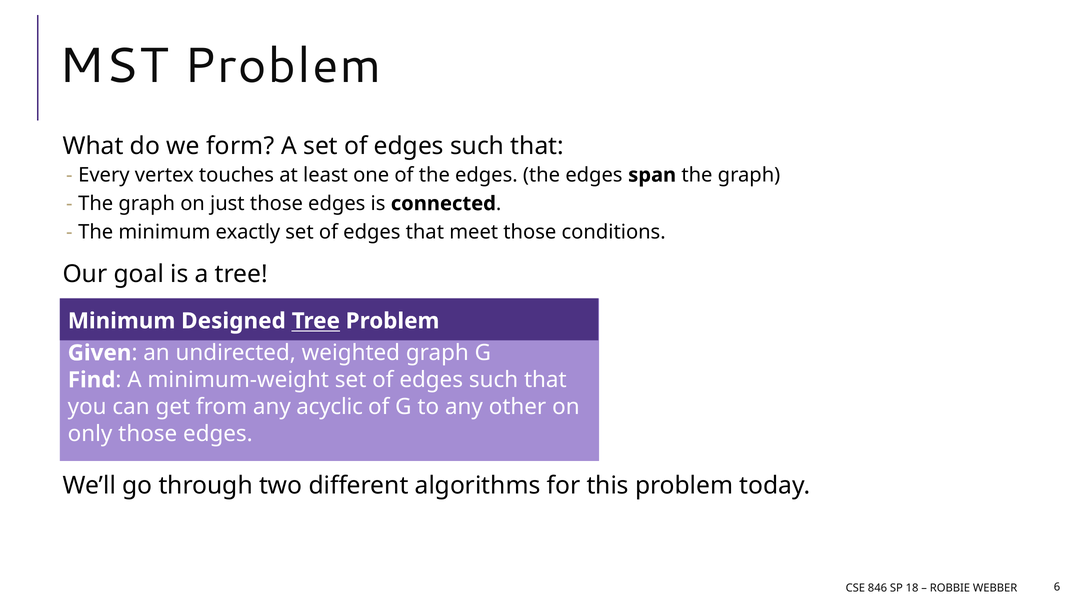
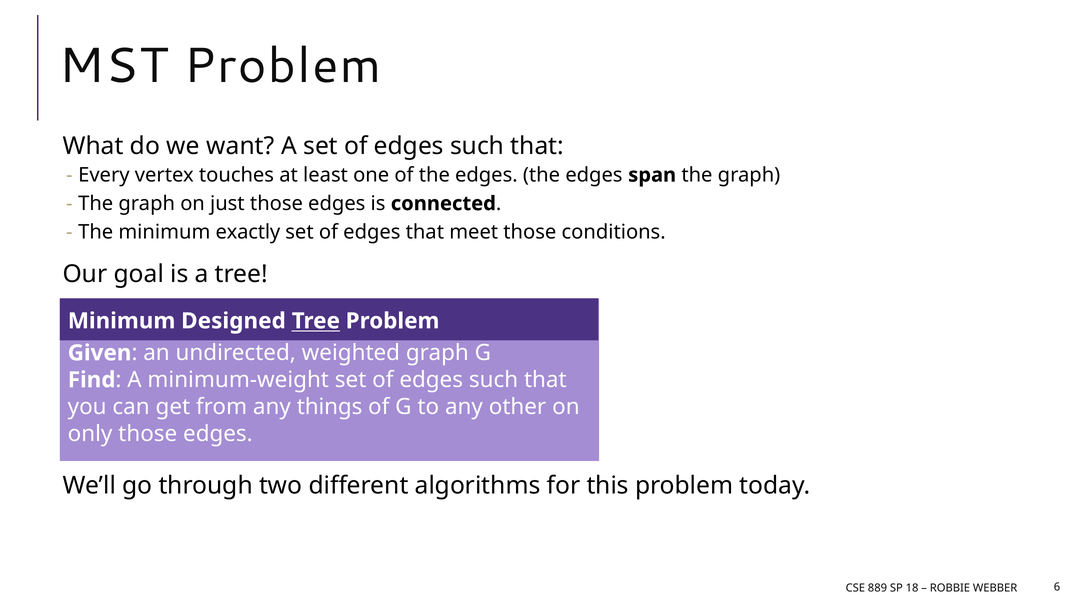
form: form -> want (240, 146)
acyclic: acyclic -> things (330, 407)
846: 846 -> 889 (877, 588)
